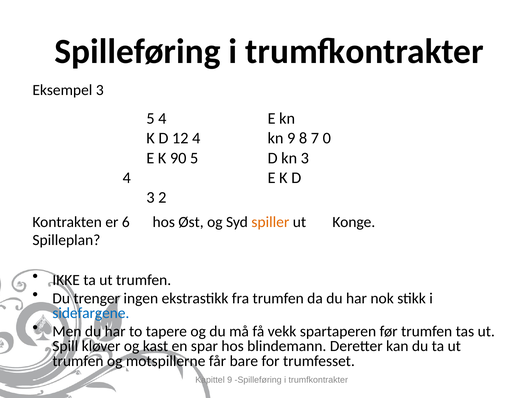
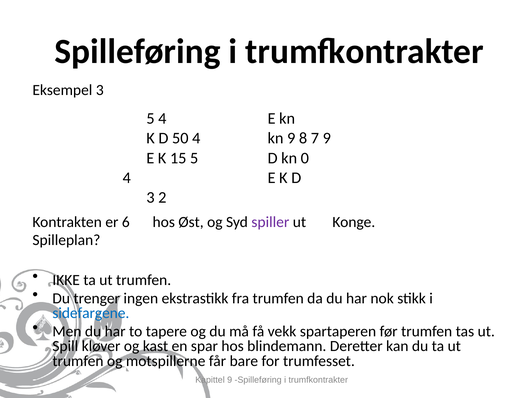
12: 12 -> 50 (180, 138)
7 0: 0 -> 9 (327, 138)
90: 90 -> 15 (178, 158)
kn 3: 3 -> 0 (305, 158)
spiller colour: orange -> purple (270, 222)
